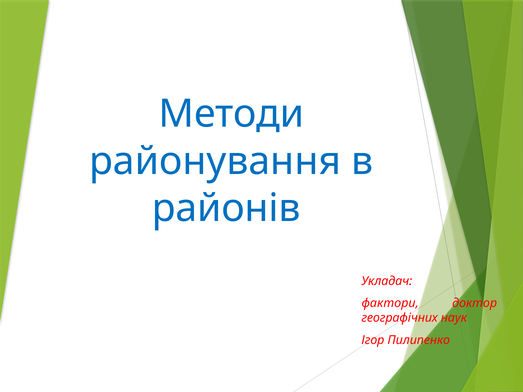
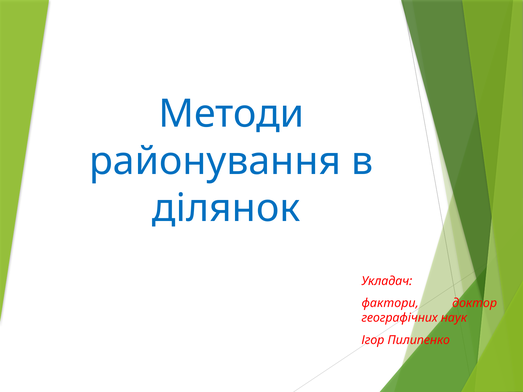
районів: районів -> ділянок (226, 208)
